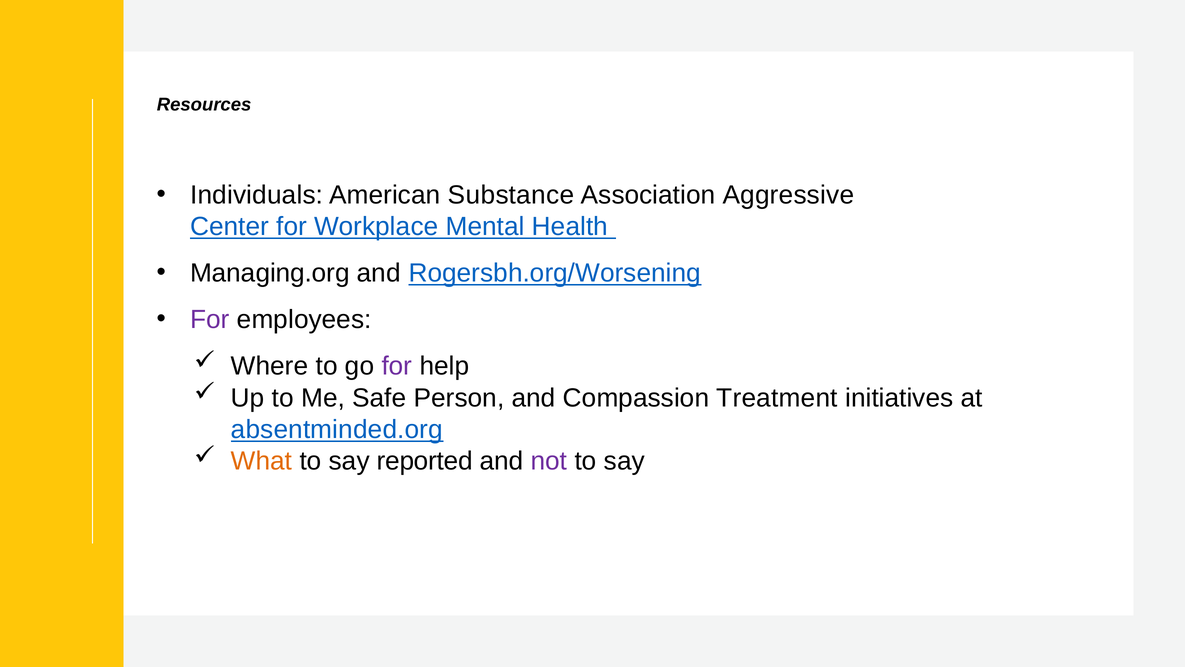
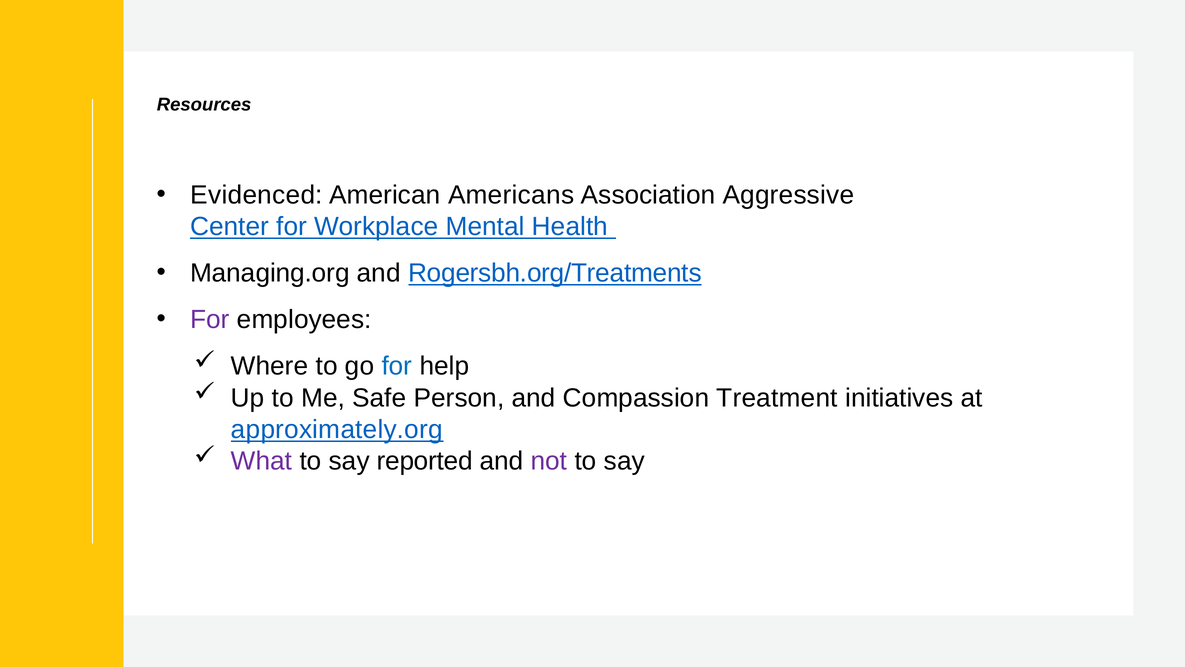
Individuals: Individuals -> Evidenced (257, 195)
Substance: Substance -> Americans (511, 195)
Rogersbh.org/Worsening: Rogersbh.org/Worsening -> Rogersbh.org/Treatments (555, 273)
for colour: purple -> blue (397, 366)
absentminded.org: absentminded.org -> approximately.org (337, 429)
What colour: orange -> purple (262, 461)
